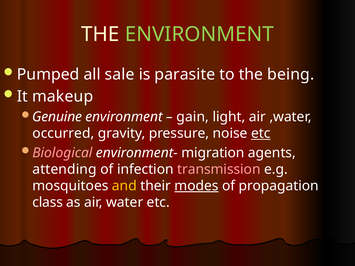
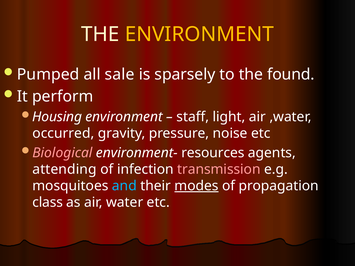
ENVIRONMENT colour: light green -> yellow (199, 34)
parasite: parasite -> sparsely (185, 74)
being: being -> found (291, 74)
makeup: makeup -> perform (63, 97)
Genuine: Genuine -> Housing (57, 117)
gain: gain -> staff (193, 117)
etc underline: present -> none (261, 134)
migration: migration -> resources (213, 153)
and colour: yellow -> light blue (124, 186)
